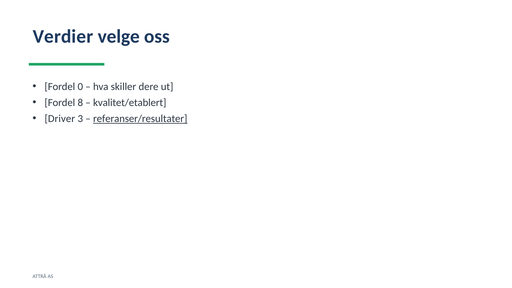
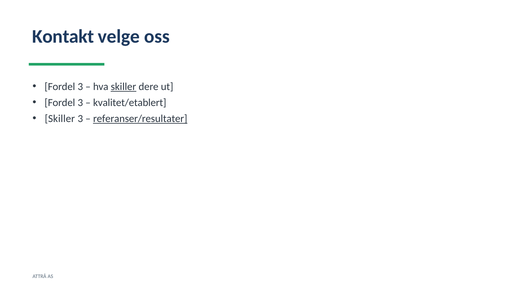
Verdier: Verdier -> Kontakt (63, 37)
0: 0 -> 3 (80, 87)
skiller underline: none -> present (123, 87)
8: 8 -> 3 (80, 103)
Driver: Driver -> Skiller (60, 119)
